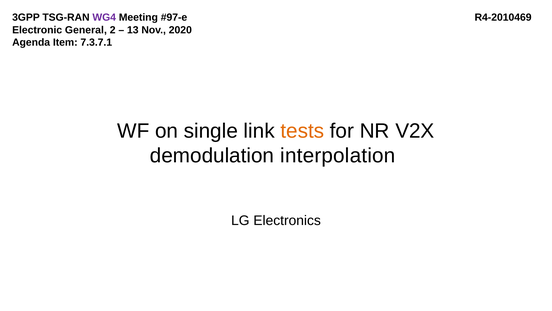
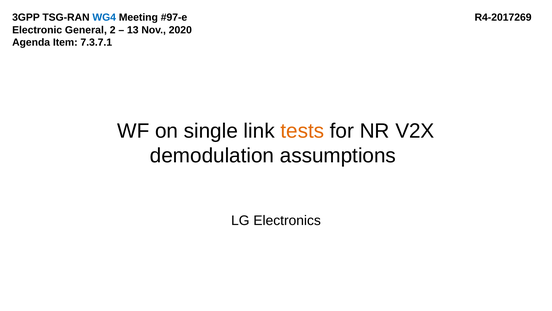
WG4 colour: purple -> blue (104, 18)
R4-2010469: R4-2010469 -> R4-2017269 (503, 18)
interpolation: interpolation -> assumptions (338, 156)
